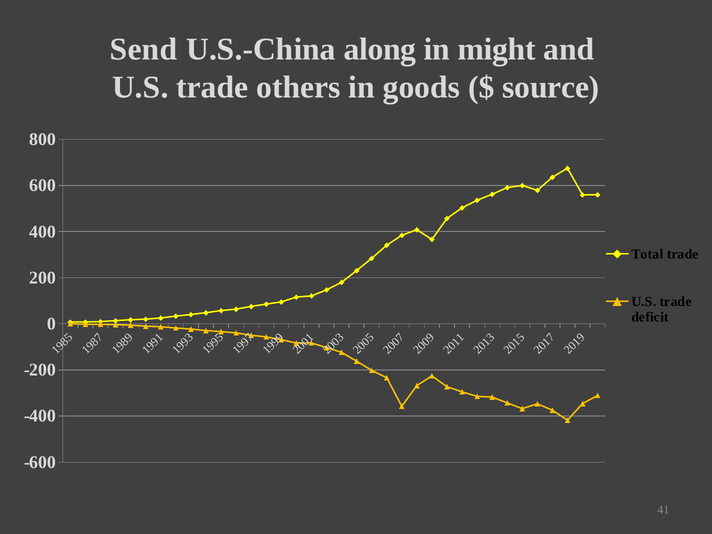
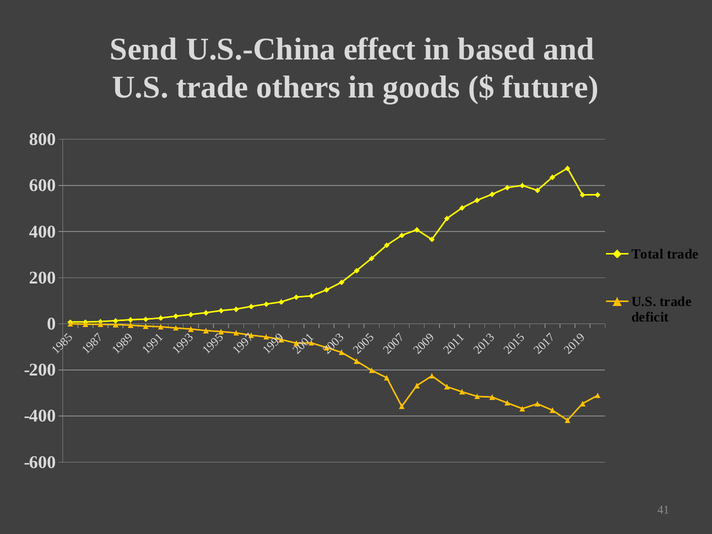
along: along -> effect (380, 49)
might: might -> based (497, 49)
source: source -> future (551, 87)
